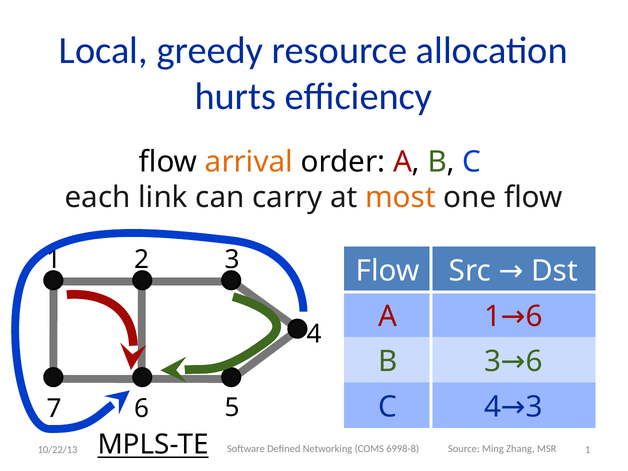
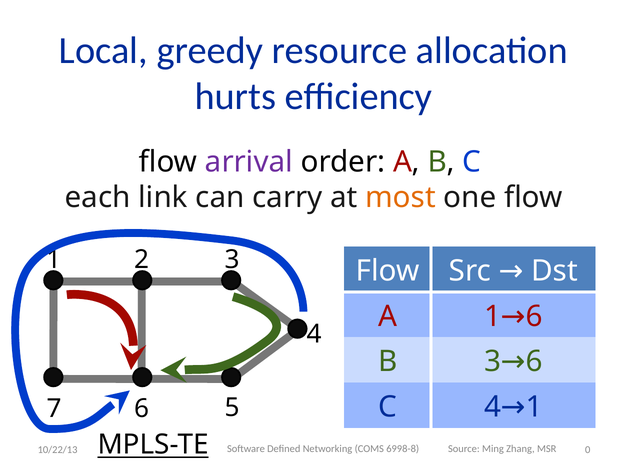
arrival colour: orange -> purple (249, 162)
4 3: 3 -> 1 (534, 407)
6998-8 1: 1 -> 0 (588, 450)
